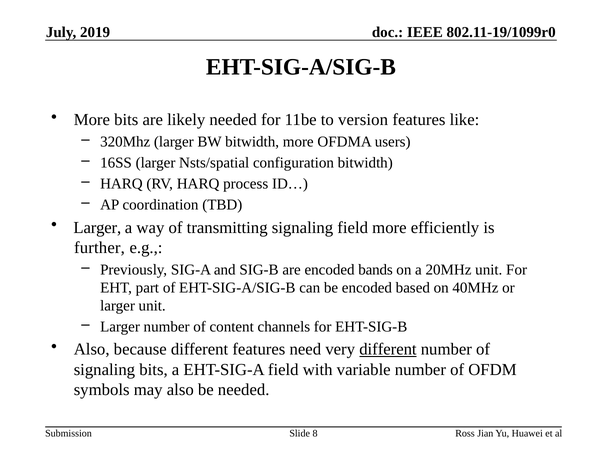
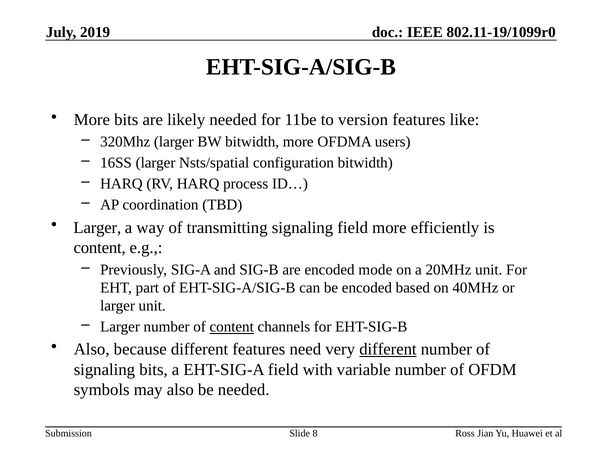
further: further -> content (100, 247)
bands: bands -> mode (375, 269)
content underline: none -> present (232, 327)
